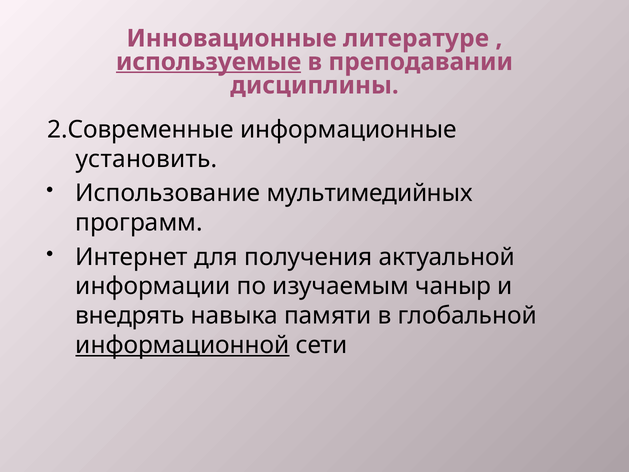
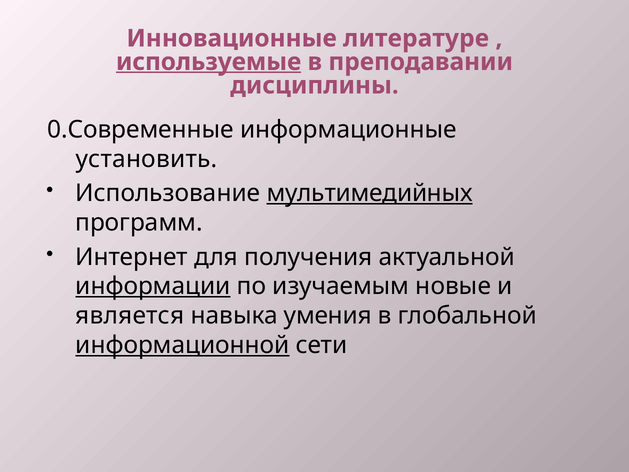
2.Современные: 2.Современные -> 0.Современные (141, 130)
мультимедийных underline: none -> present (370, 193)
информации underline: none -> present (153, 286)
чаныр: чаныр -> новые (453, 286)
внедрять: внедрять -> является (130, 316)
памяти: памяти -> умения (328, 316)
